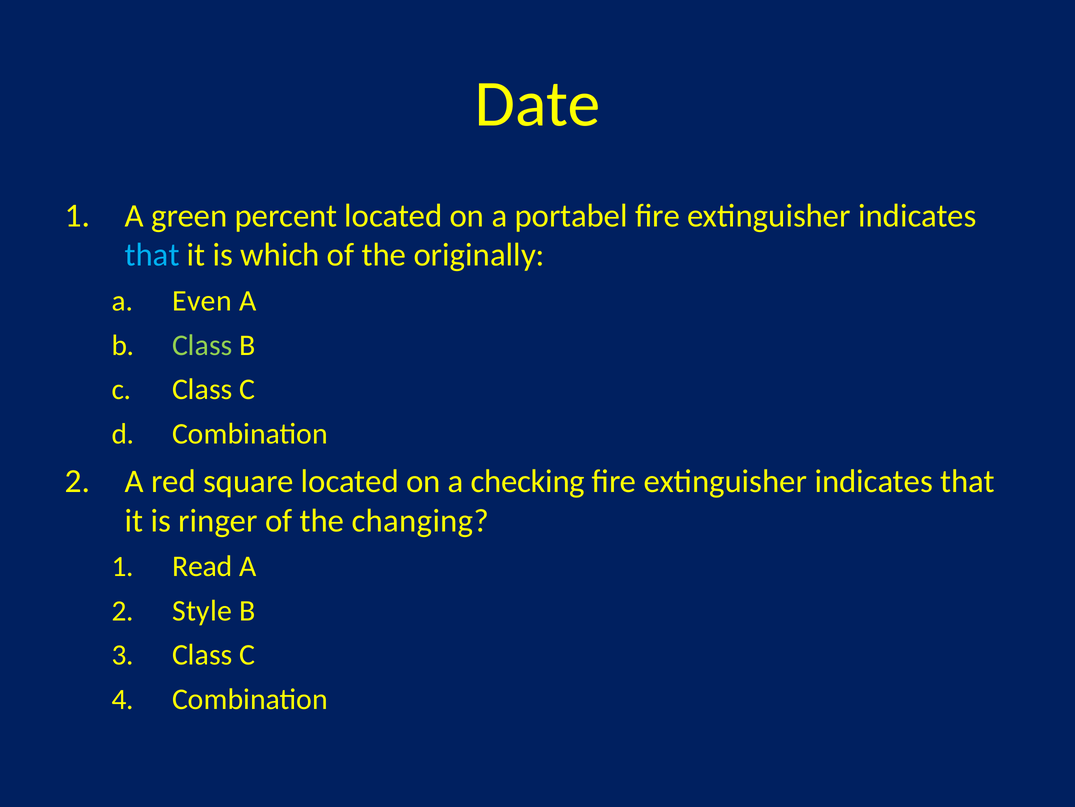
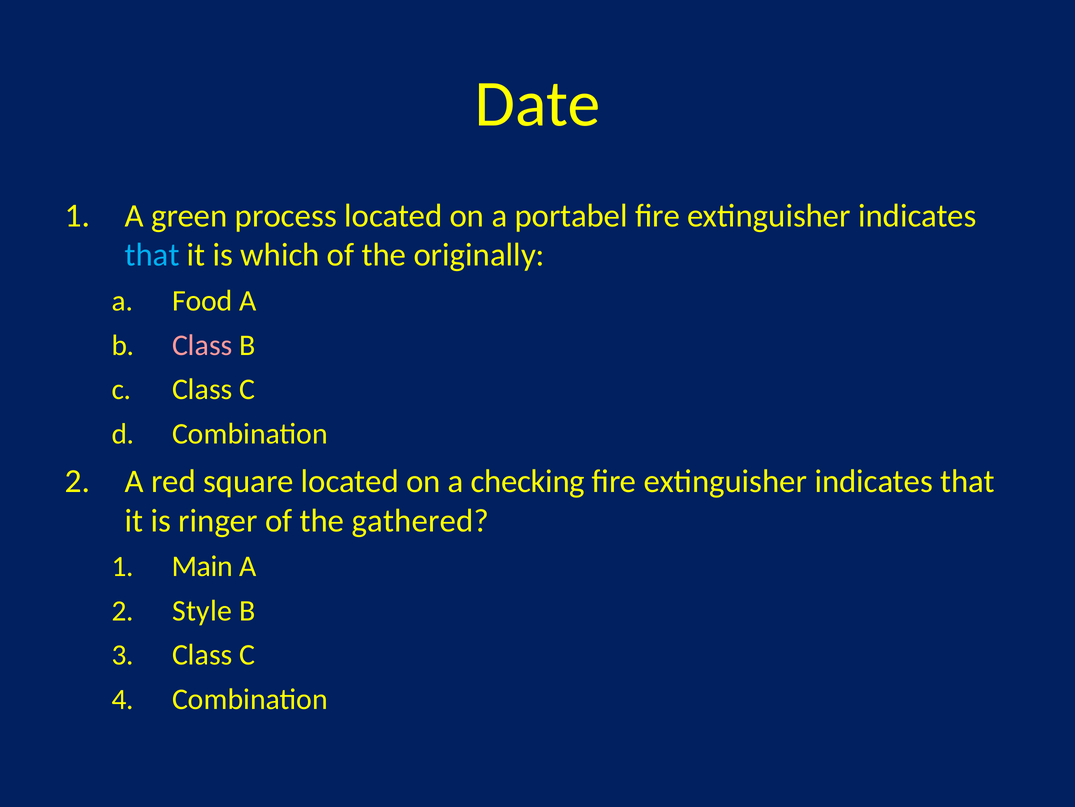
percent: percent -> process (286, 216)
Even: Even -> Food (202, 301)
Class colour: light green -> pink (202, 345)
changing: changing -> gathered (420, 520)
Read: Read -> Main (202, 566)
